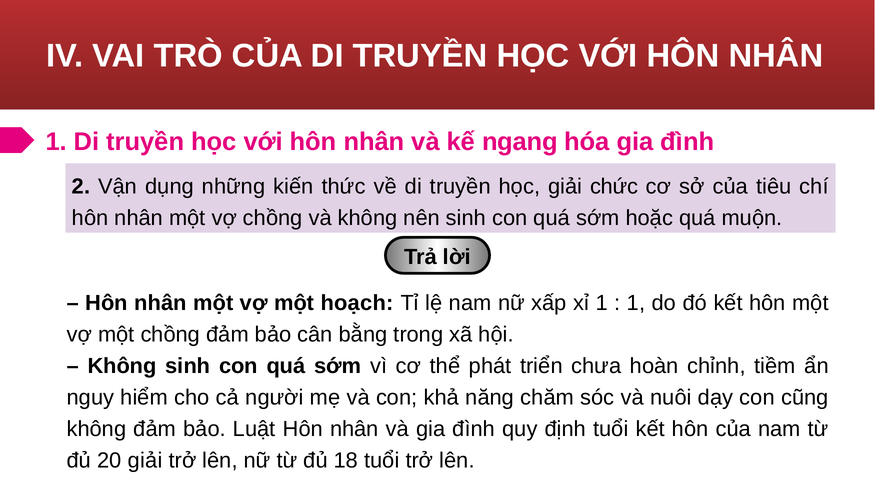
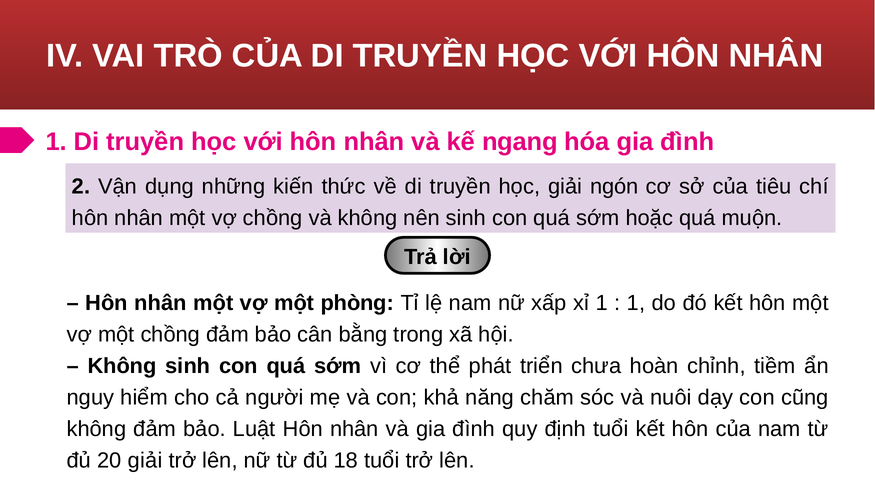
chức: chức -> ngón (614, 187)
hoạch: hoạch -> phòng (357, 303)
